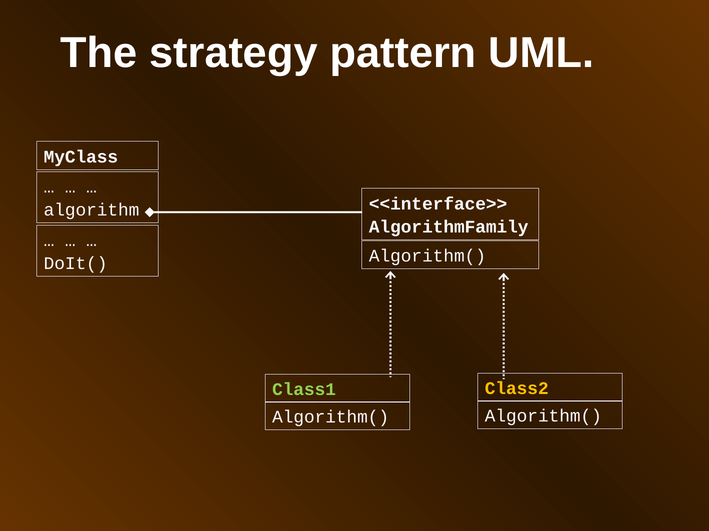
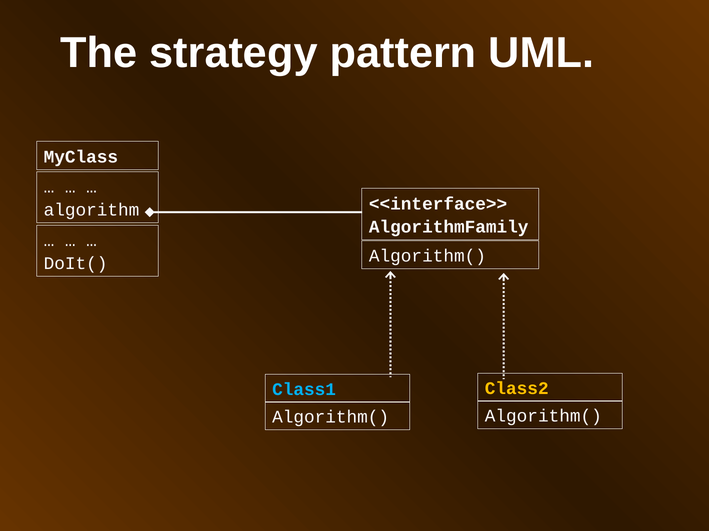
Class1 colour: light green -> light blue (304, 390)
